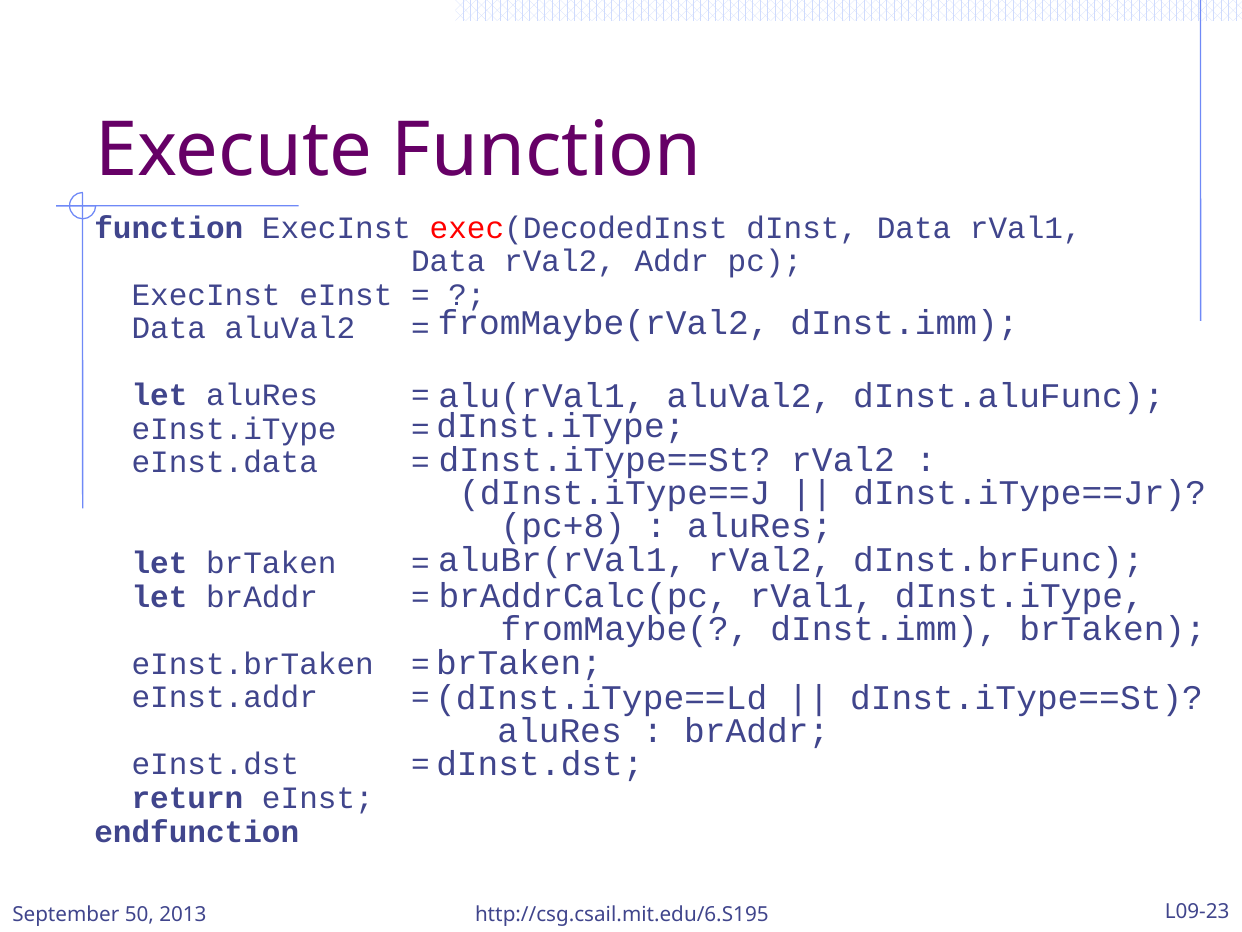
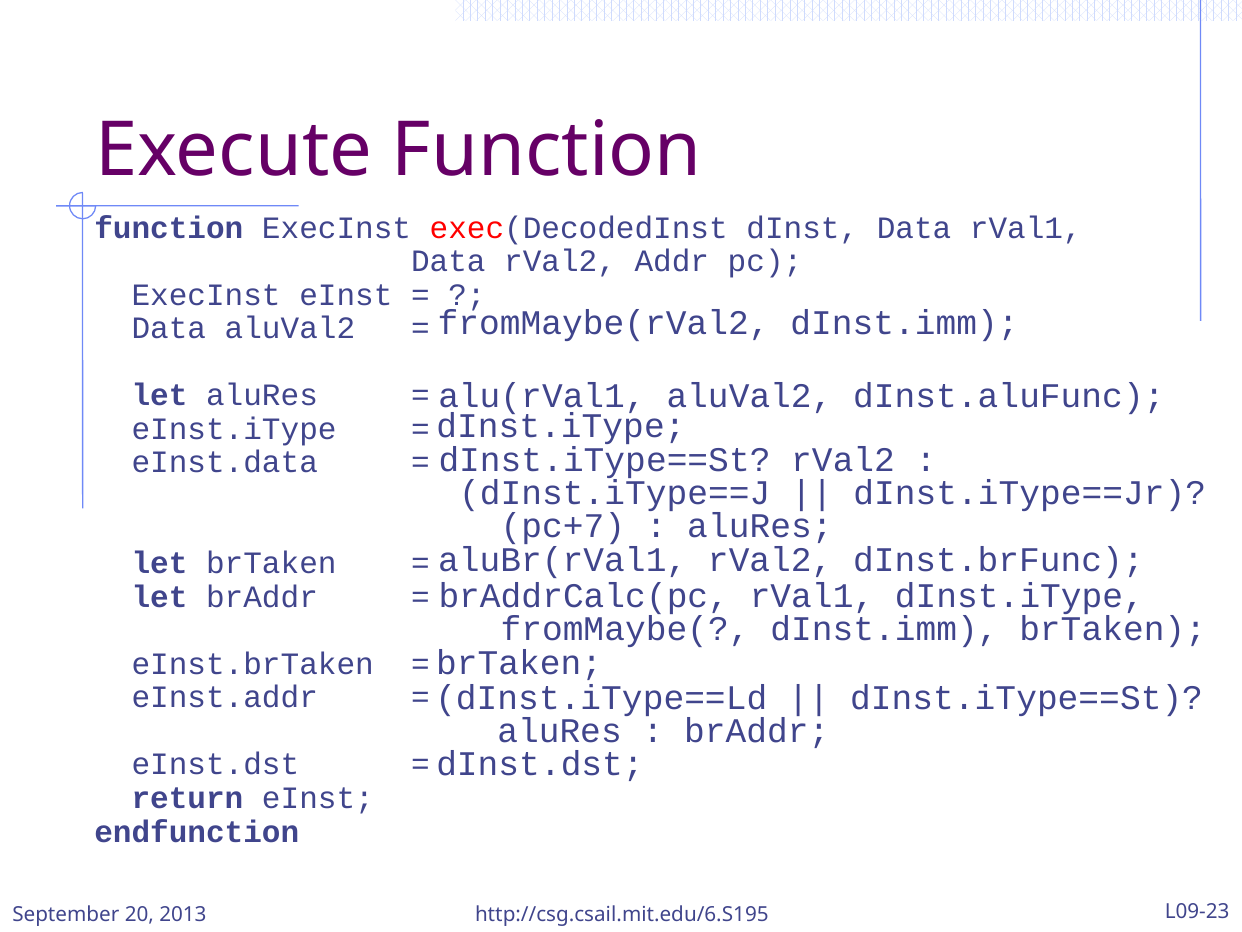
pc+8: pc+8 -> pc+7 (563, 526)
50: 50 -> 20 (139, 914)
